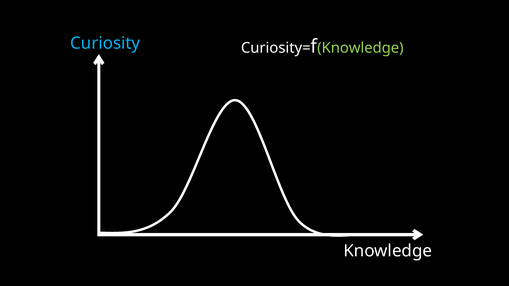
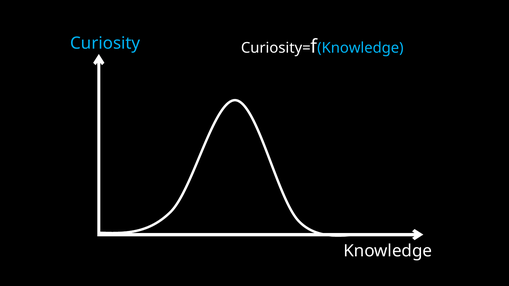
Knowledge colour: light green -> light blue (360, 48)
